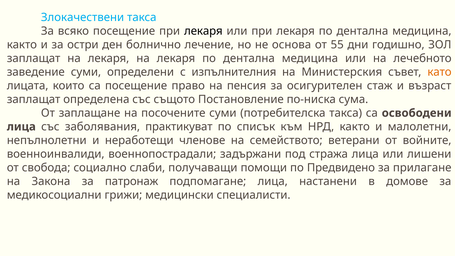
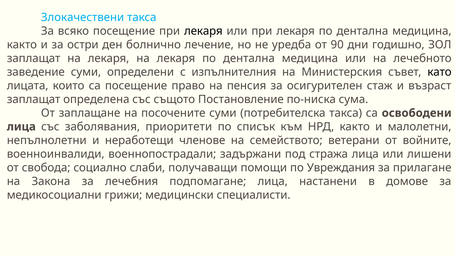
основа: основа -> уредба (292, 45)
55: 55 -> 90 (337, 45)
като colour: orange -> black (439, 72)
практикуват: практикуват -> приоритети (179, 127)
Предвидено: Предвидено -> Увреждания (341, 168)
патронаж: патронаж -> лечебния (132, 181)
